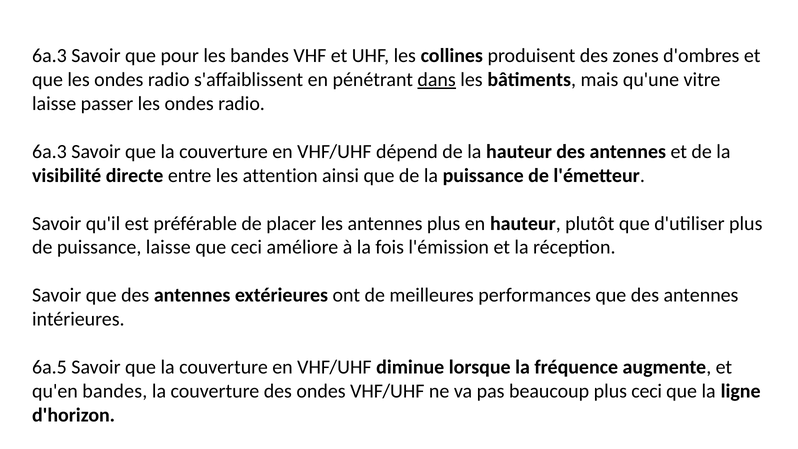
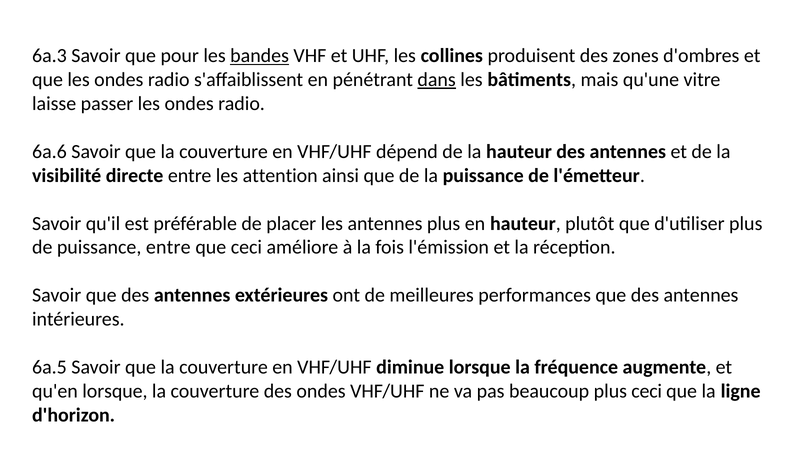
bandes underline: none -> present (260, 56)
6a.3: 6a.3 -> 6a.6 (49, 152)
puissance laisse: laisse -> entre (168, 247)
qu'en bandes: bandes -> lorsque (115, 391)
